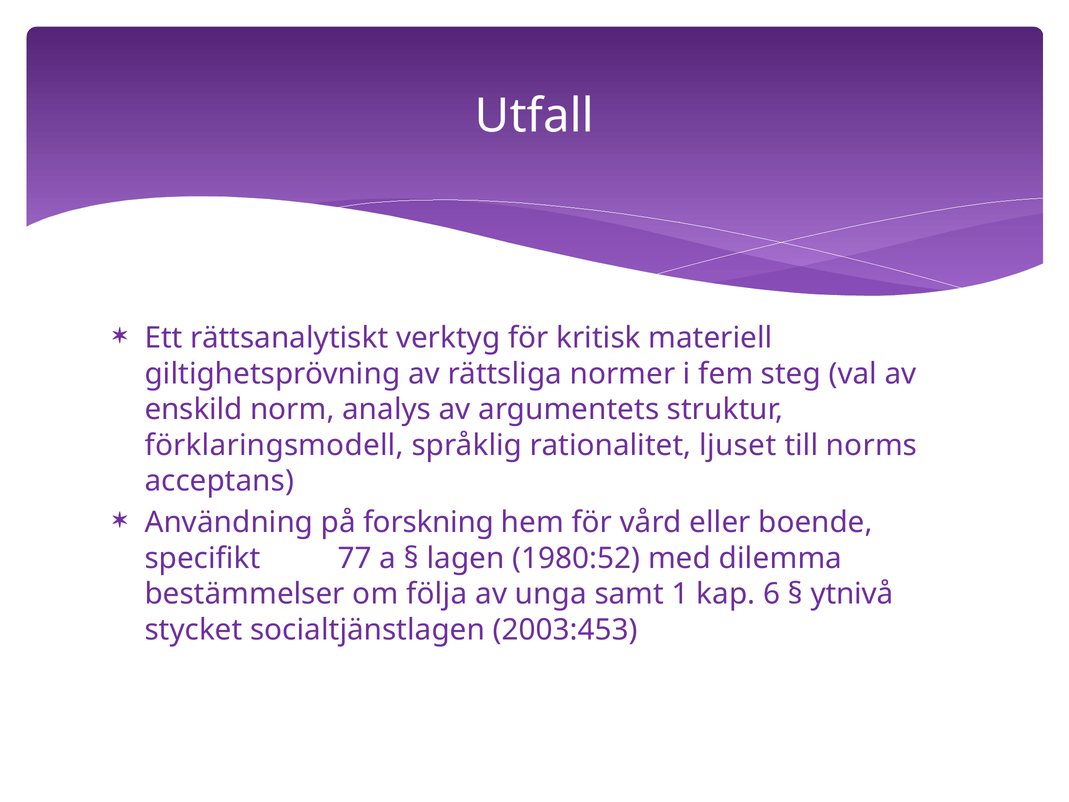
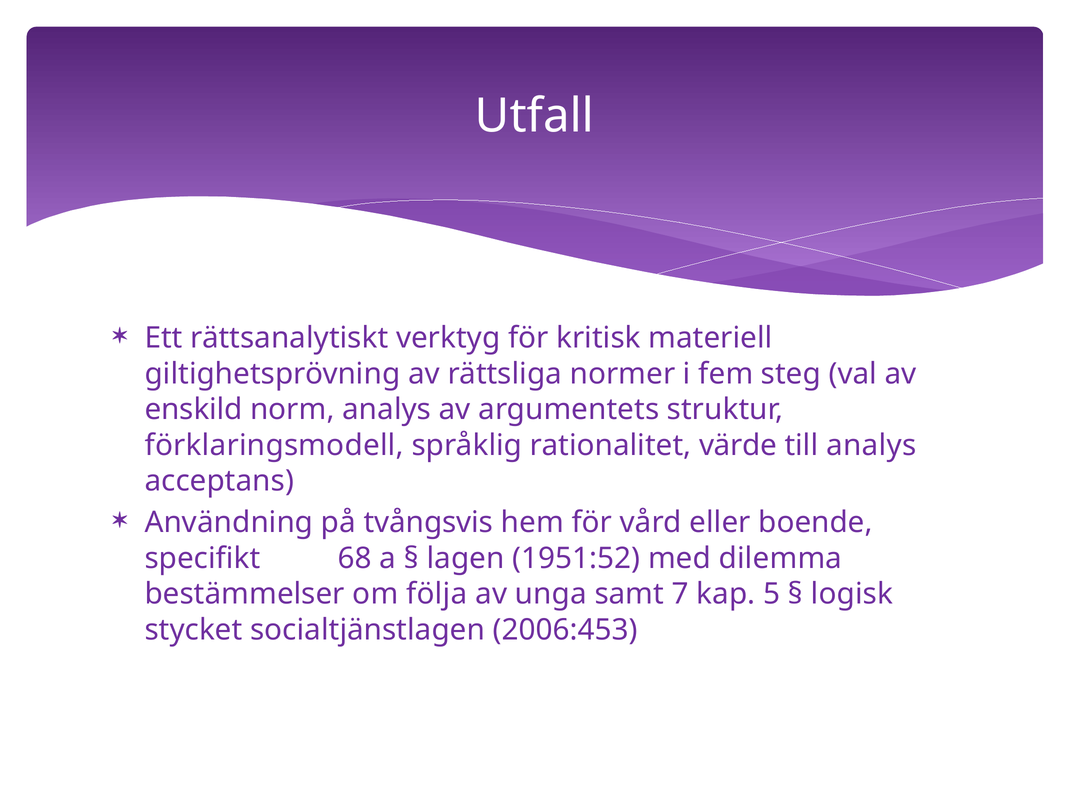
ljuset: ljuset -> värde (738, 445)
till norms: norms -> analys (871, 445)
forskning: forskning -> tvångsvis (428, 522)
77: 77 -> 68 (355, 558)
1980:52: 1980:52 -> 1951:52 (576, 558)
1: 1 -> 7 (680, 594)
6: 6 -> 5 (772, 594)
ytnivå: ytnivå -> logisk (852, 594)
2003:453: 2003:453 -> 2006:453 (565, 630)
